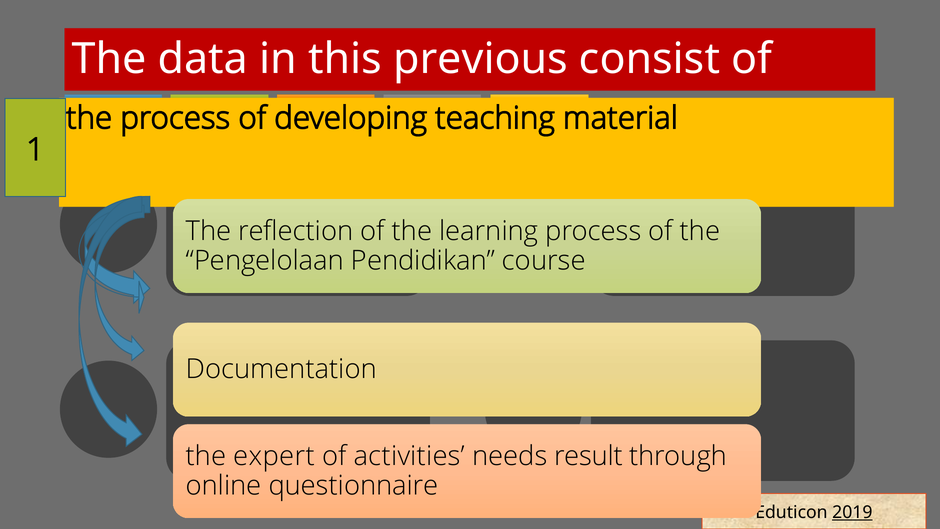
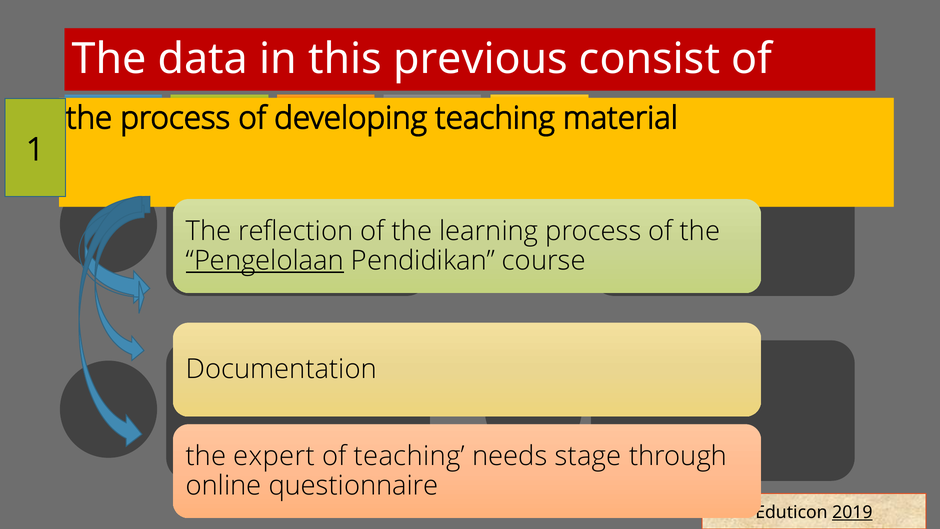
Pengelolaan underline: none -> present (265, 260)
of activities: activities -> teaching (409, 456)
result: result -> stage (588, 456)
